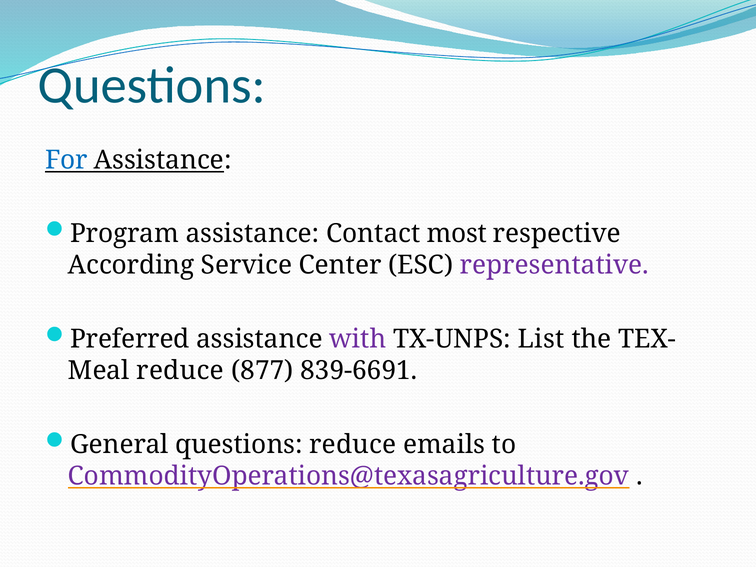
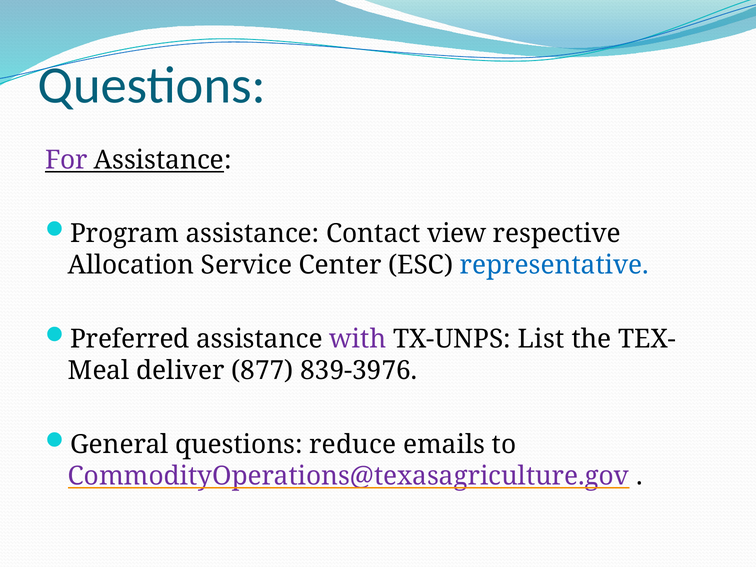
For colour: blue -> purple (66, 160)
most: most -> view (457, 234)
According: According -> Allocation (131, 265)
representative colour: purple -> blue (554, 265)
reduce: reduce -> deliver (180, 371)
839-6691: 839-6691 -> 839-3976 (359, 371)
